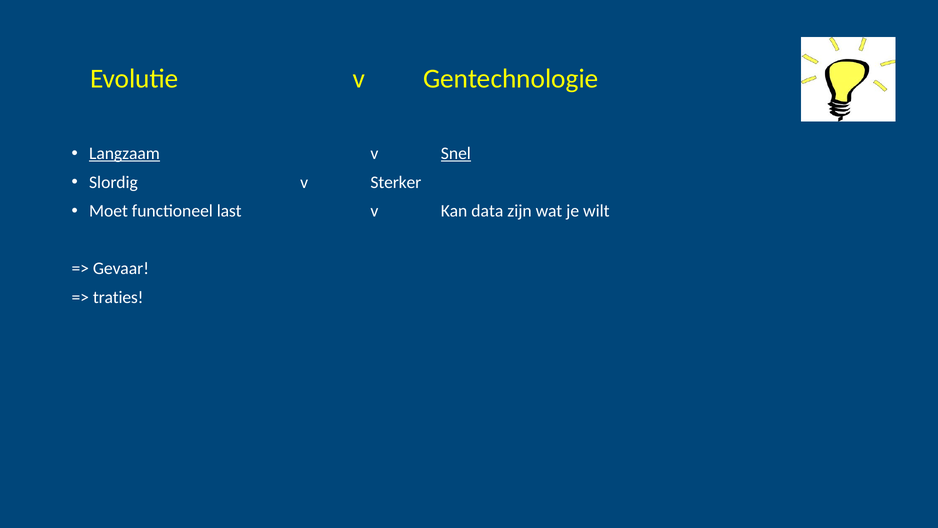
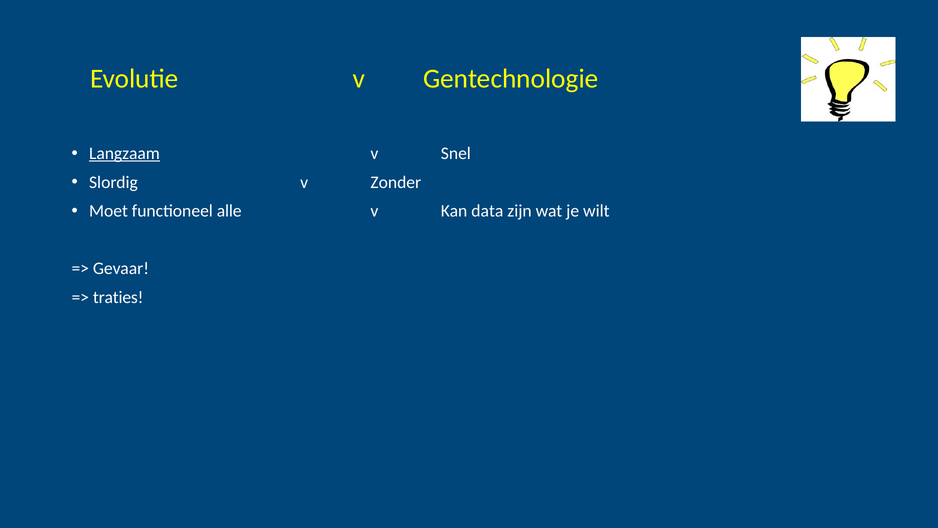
Snel underline: present -> none (456, 153)
Sterker: Sterker -> Zonder (396, 182)
last: last -> alle (229, 211)
